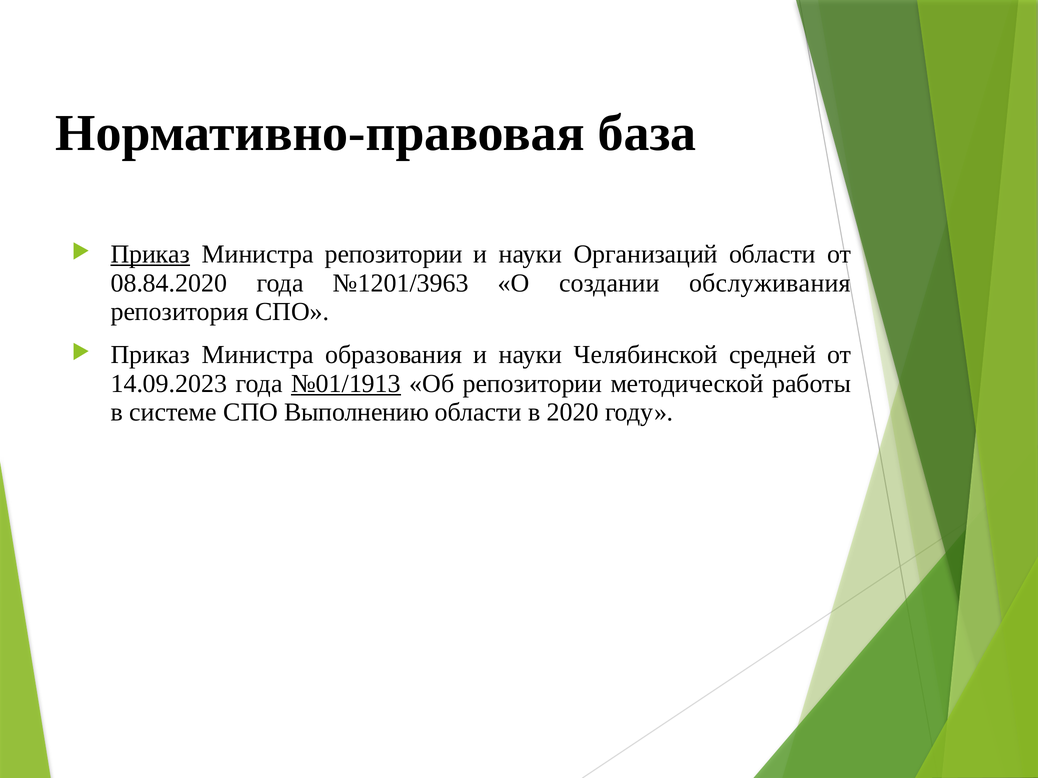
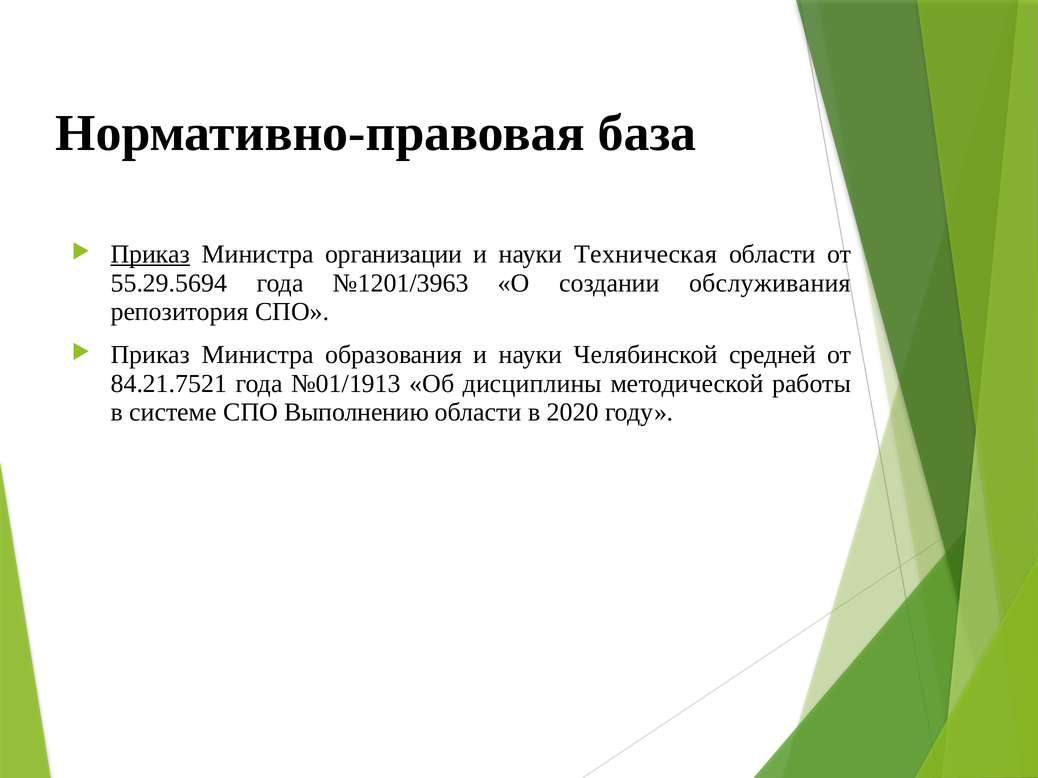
Министра репозитории: репозитории -> организации (394, 254)
Организаций: Организаций -> Техническая (646, 254)
08.84.2020: 08.84.2020 -> 55.29.5694 (169, 283)
14.09.2023: 14.09.2023 -> 84.21.7521 (169, 384)
№01/1913 underline: present -> none (346, 384)
Об репозитории: репозитории -> дисциплины (532, 384)
